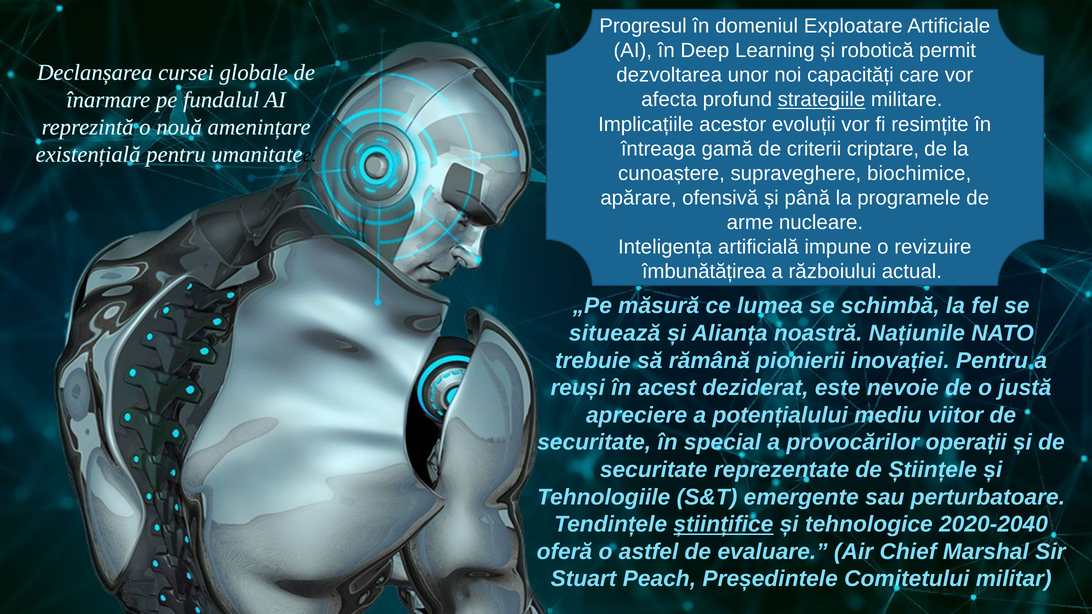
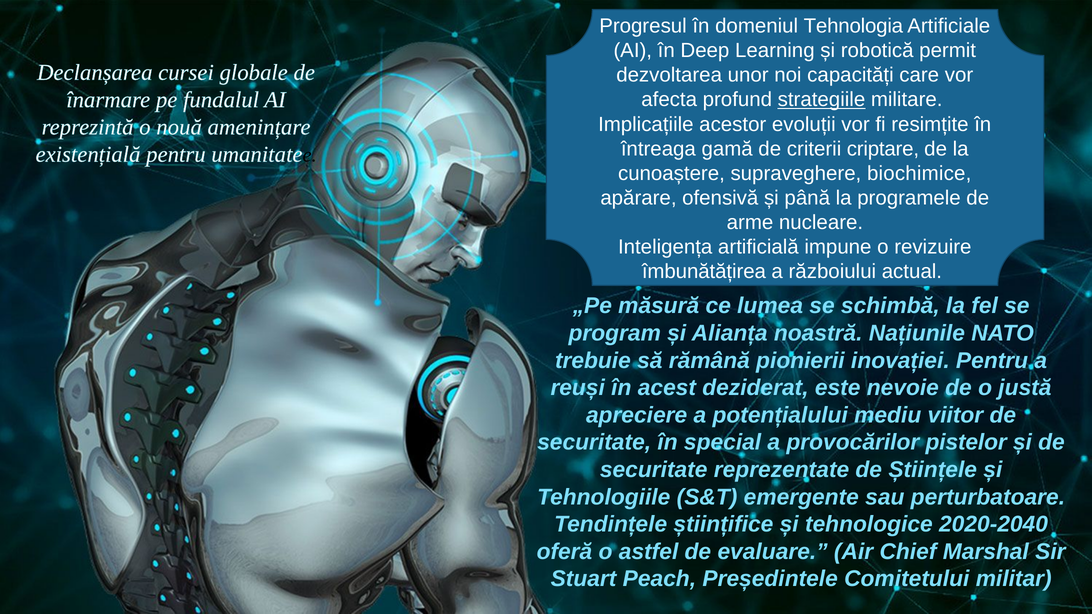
Exploatare: Exploatare -> Tehnologia (853, 26)
situează: situează -> program (615, 333)
operații: operații -> pistelor (966, 443)
științifice underline: present -> none (723, 525)
